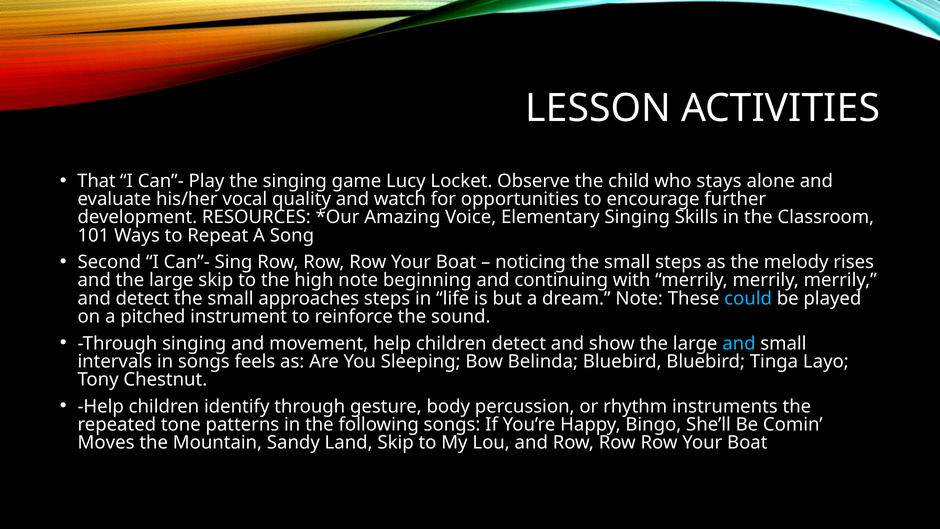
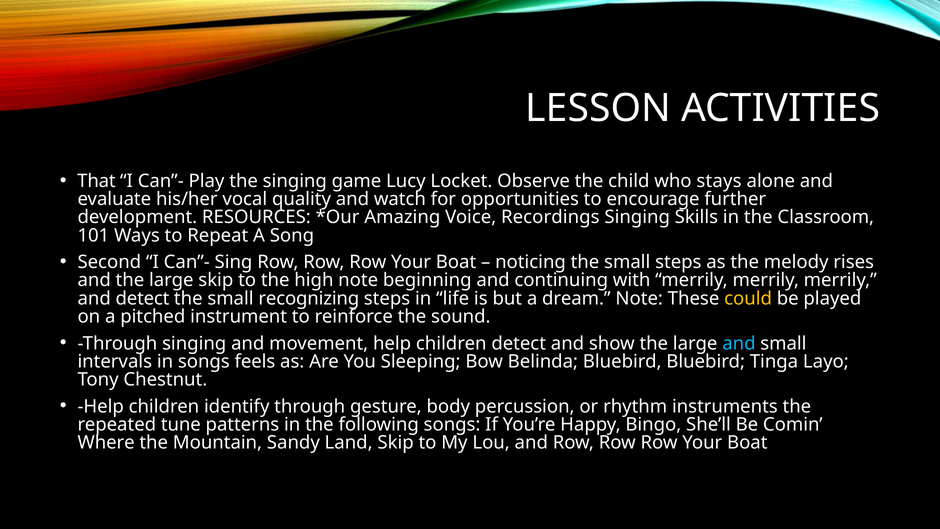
Elementary: Elementary -> Recordings (550, 217)
approaches: approaches -> recognizing (309, 298)
could colour: light blue -> yellow (748, 298)
tone: tone -> tune (181, 424)
Moves: Moves -> Where (106, 442)
